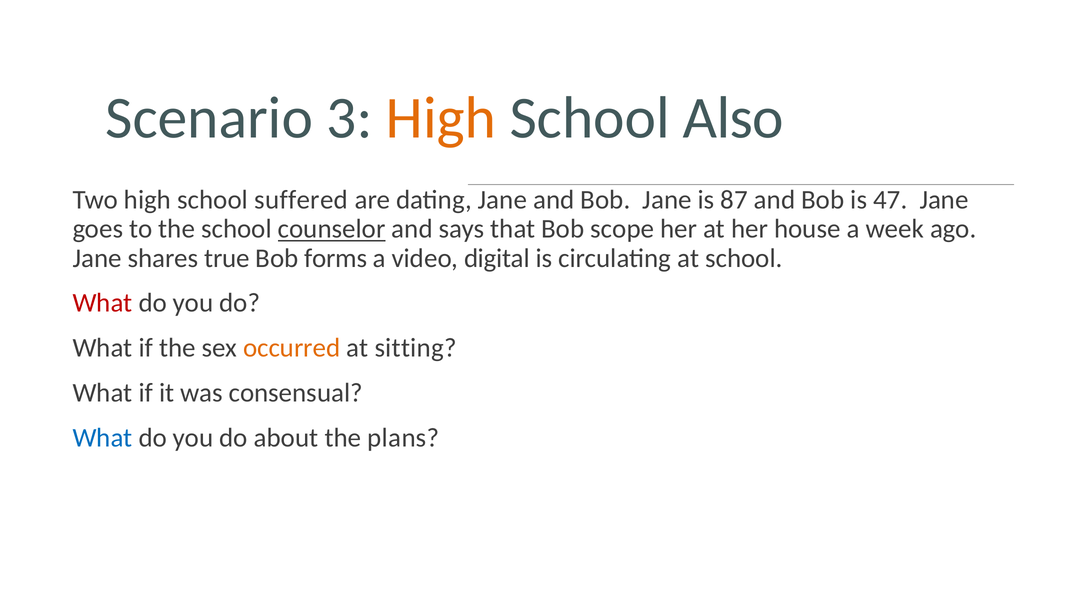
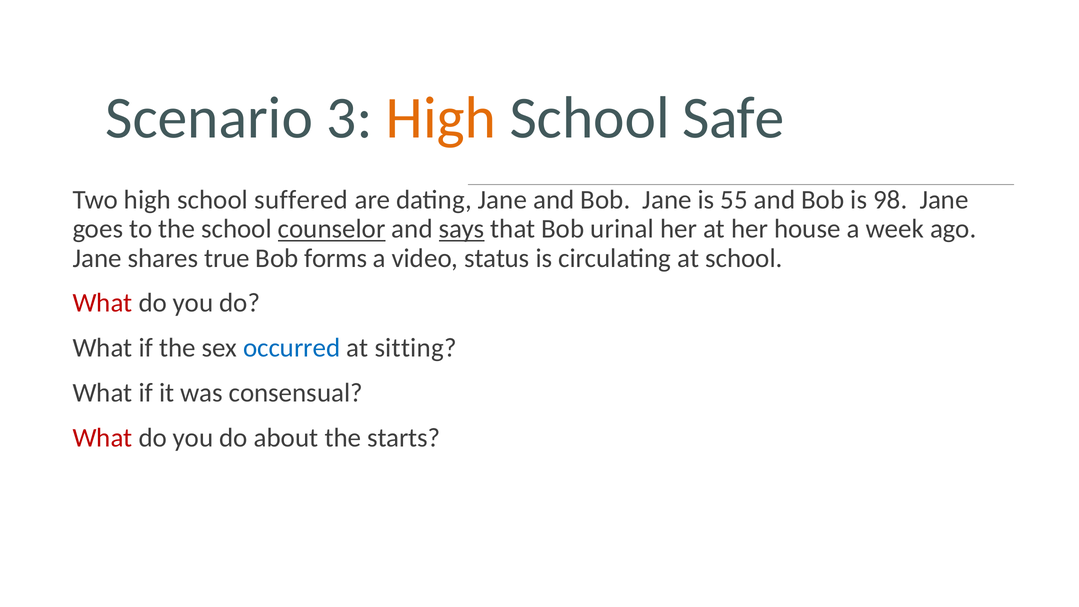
Also: Also -> Safe (733, 118)
87: 87 -> 55 (734, 200)
47: 47 -> 98 (890, 200)
says underline: none -> present (462, 229)
scope: scope -> urinal (622, 229)
digital: digital -> status (497, 258)
occurred colour: orange -> blue (292, 348)
What colour: blue -> red (103, 438)
plans: plans -> starts (404, 438)
